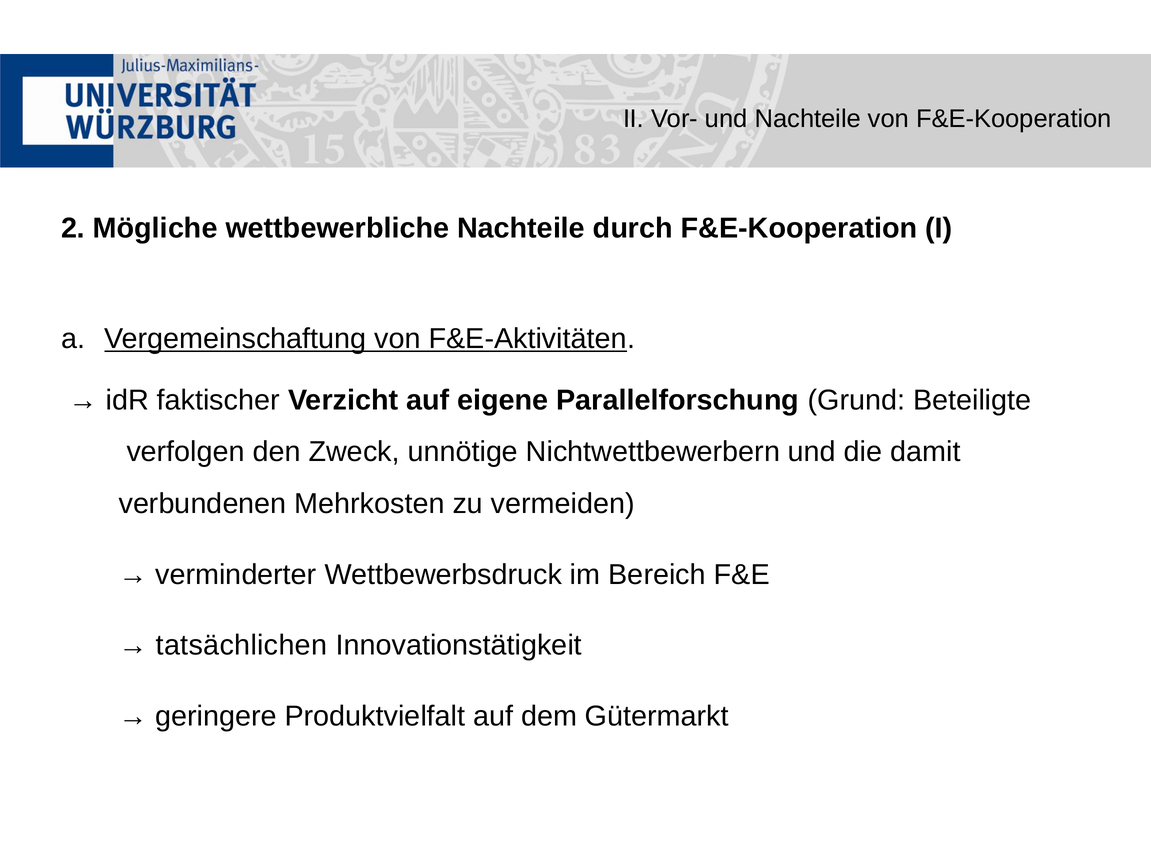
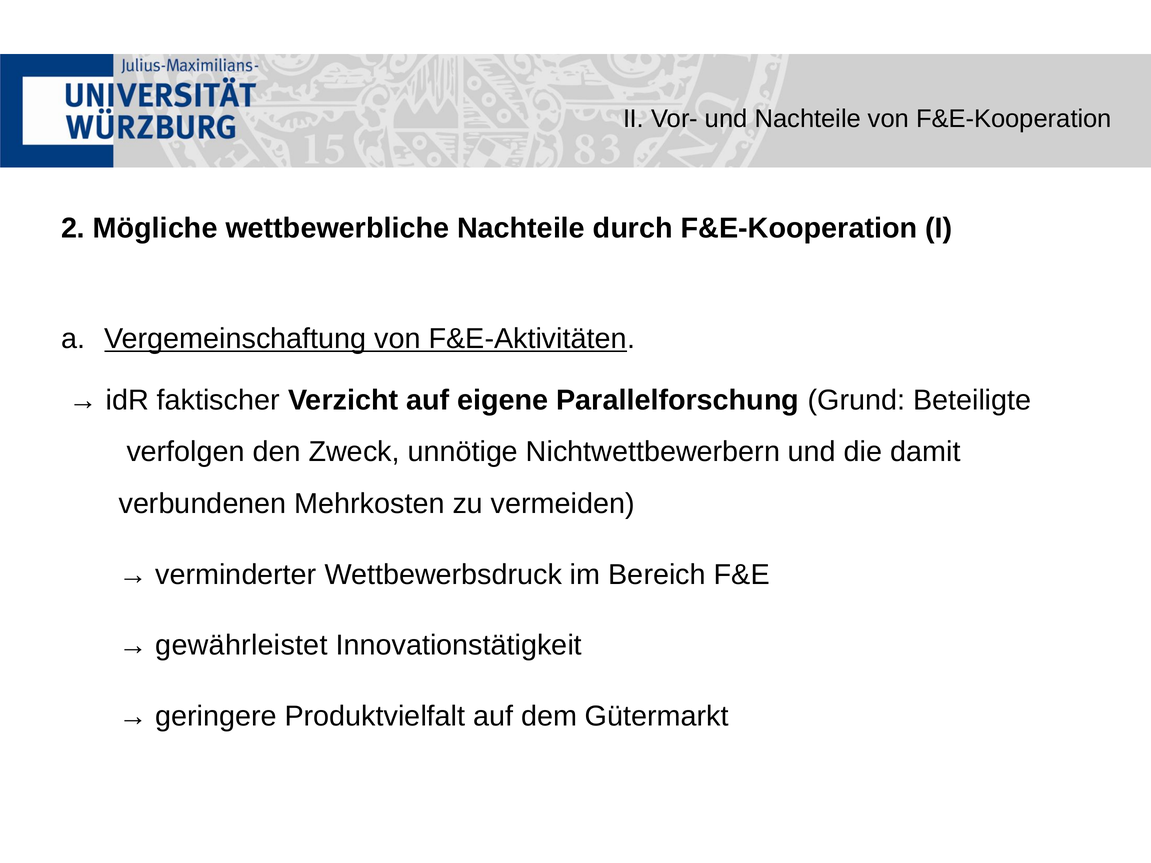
tatsächlichen: tatsächlichen -> gewährleistet (241, 646)
